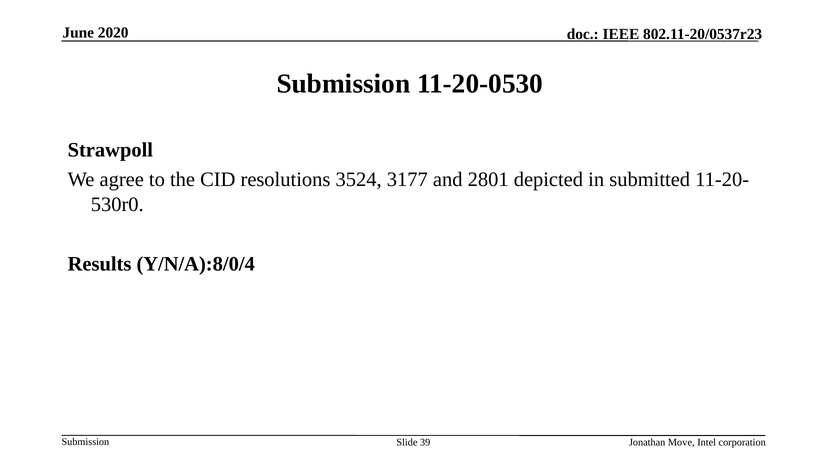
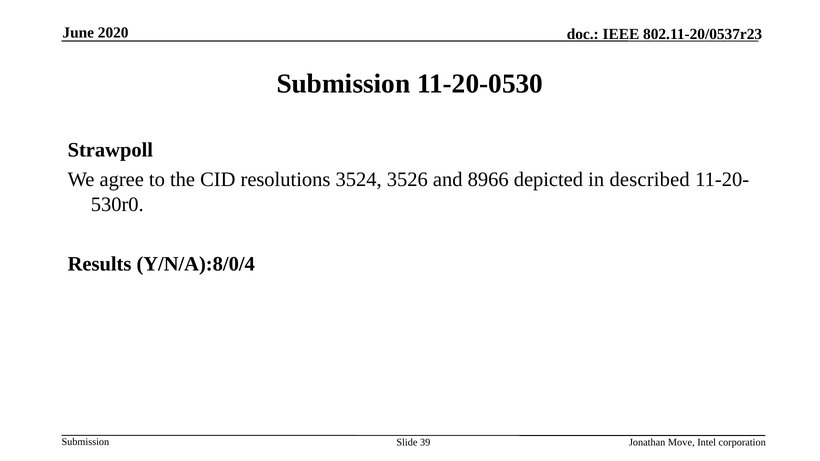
3177: 3177 -> 3526 (407, 180)
2801: 2801 -> 8966 (488, 180)
submitted: submitted -> described (650, 180)
